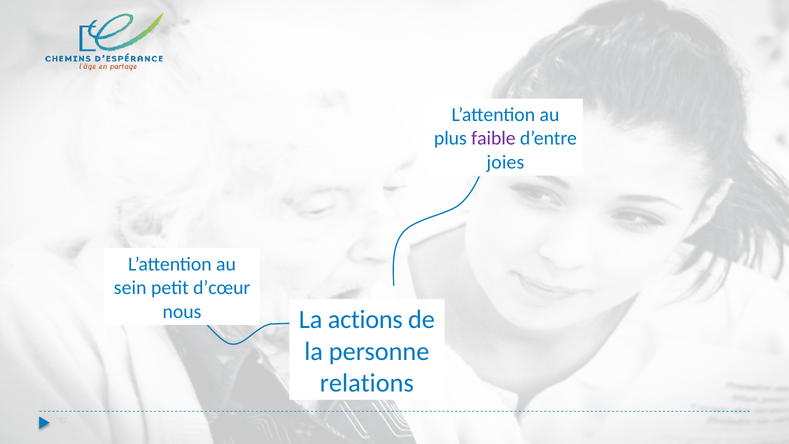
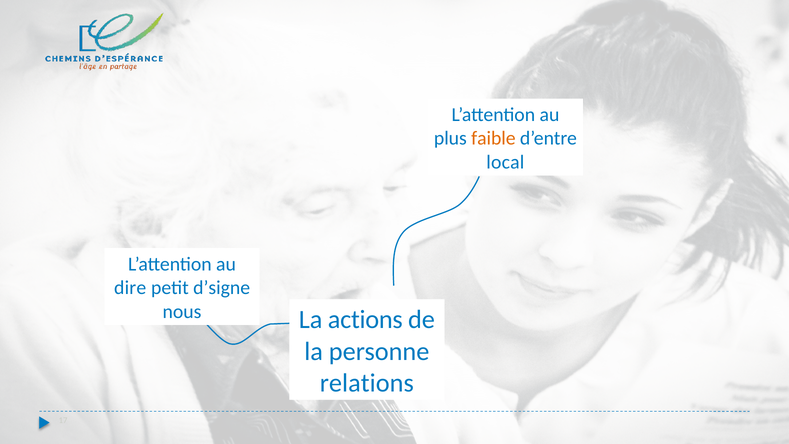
faible colour: purple -> orange (493, 138)
joies: joies -> local (505, 162)
sein: sein -> dire (130, 288)
d’cœur: d’cœur -> d’signe (222, 288)
